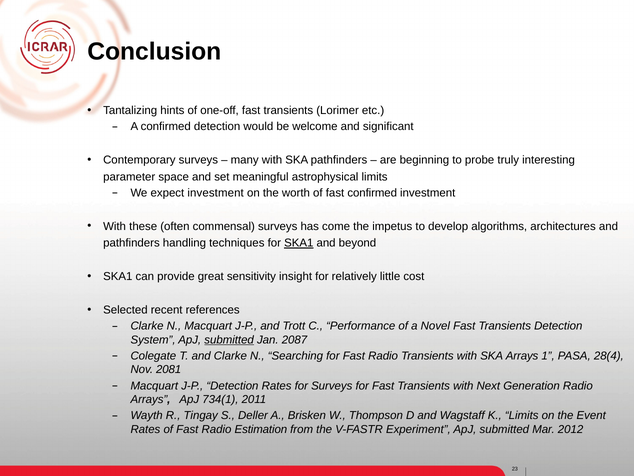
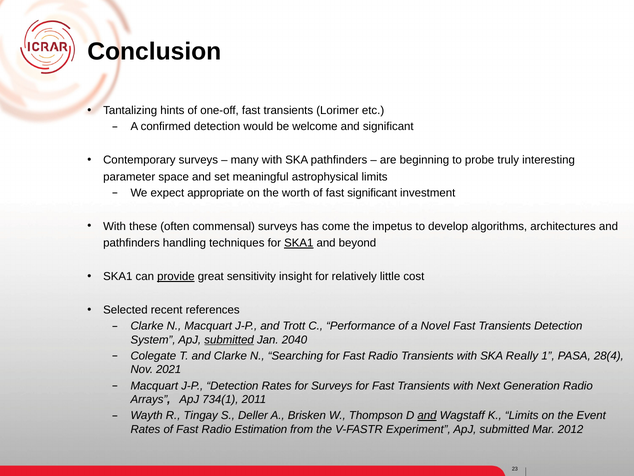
expect investment: investment -> appropriate (216, 193)
fast confirmed: confirmed -> significant (372, 193)
provide underline: none -> present (176, 276)
2087: 2087 -> 2040 (294, 339)
SKA Arrays: Arrays -> Really (522, 356)
2081: 2081 -> 2021 (169, 369)
and underline: none -> present (427, 415)
